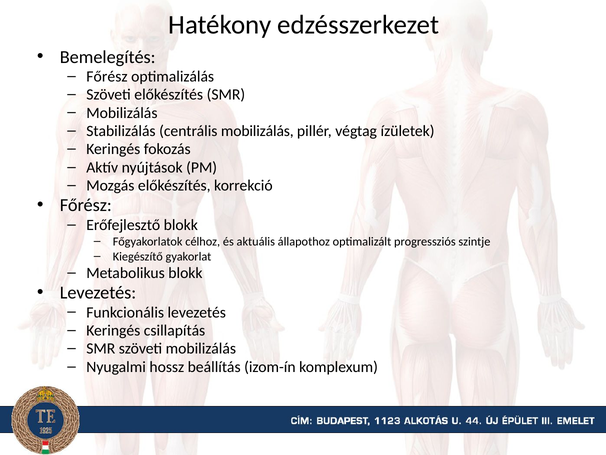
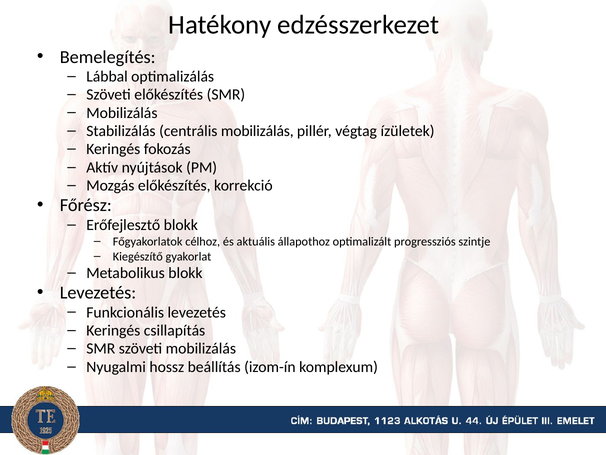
Főrész: Főrész -> Lábbal (107, 76)
